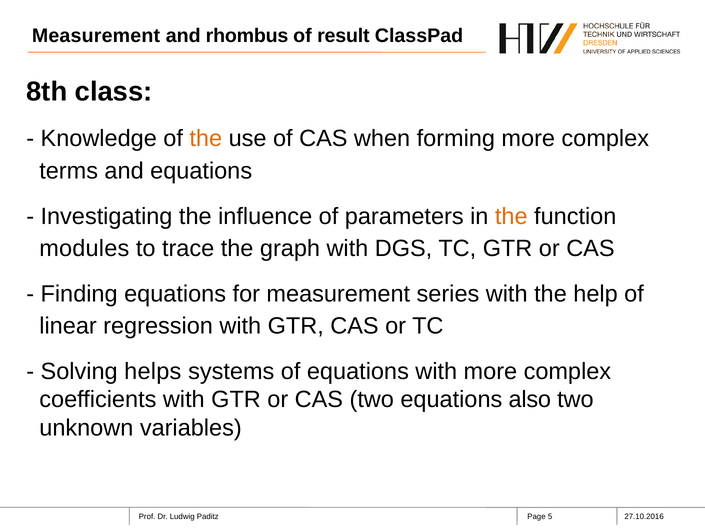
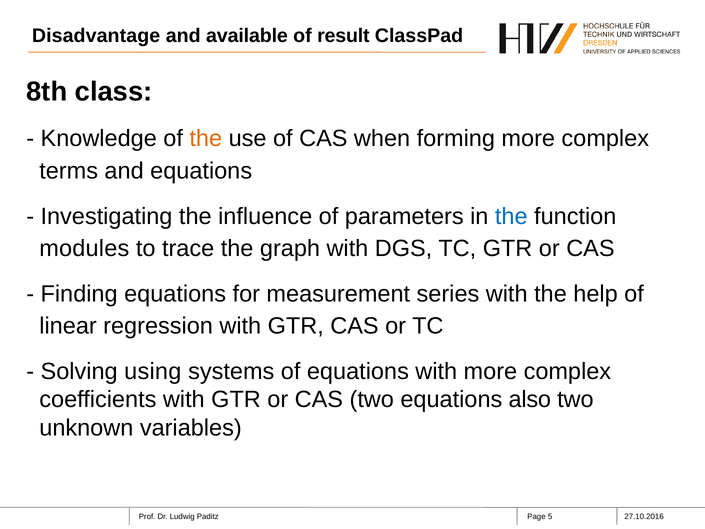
Measurement: Measurement -> Disadvantage (96, 36)
rhombus: rhombus -> available (247, 36)
the colour: orange -> blue (511, 216)
helps: helps -> using (153, 371)
